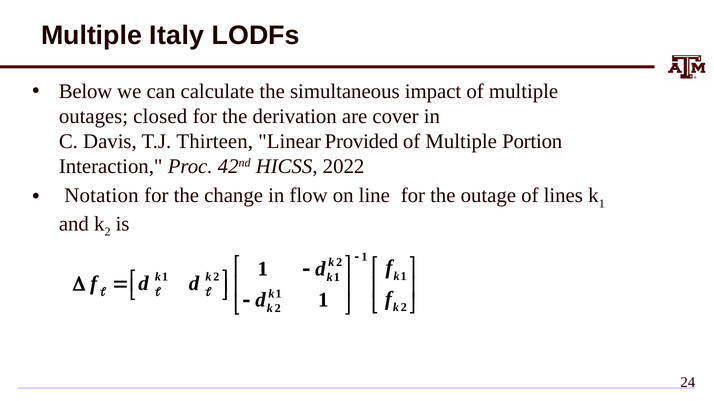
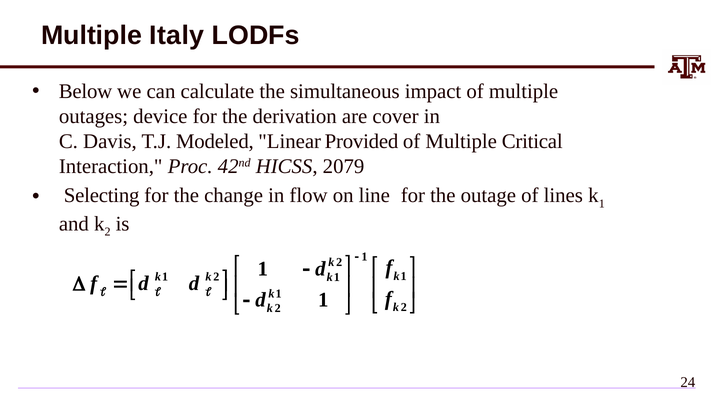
closed: closed -> device (160, 117)
Thirteen: Thirteen -> Modeled (215, 142)
Portion: Portion -> Critical (532, 142)
2022: 2022 -> 2079 (344, 167)
Notation: Notation -> Selecting (102, 196)
